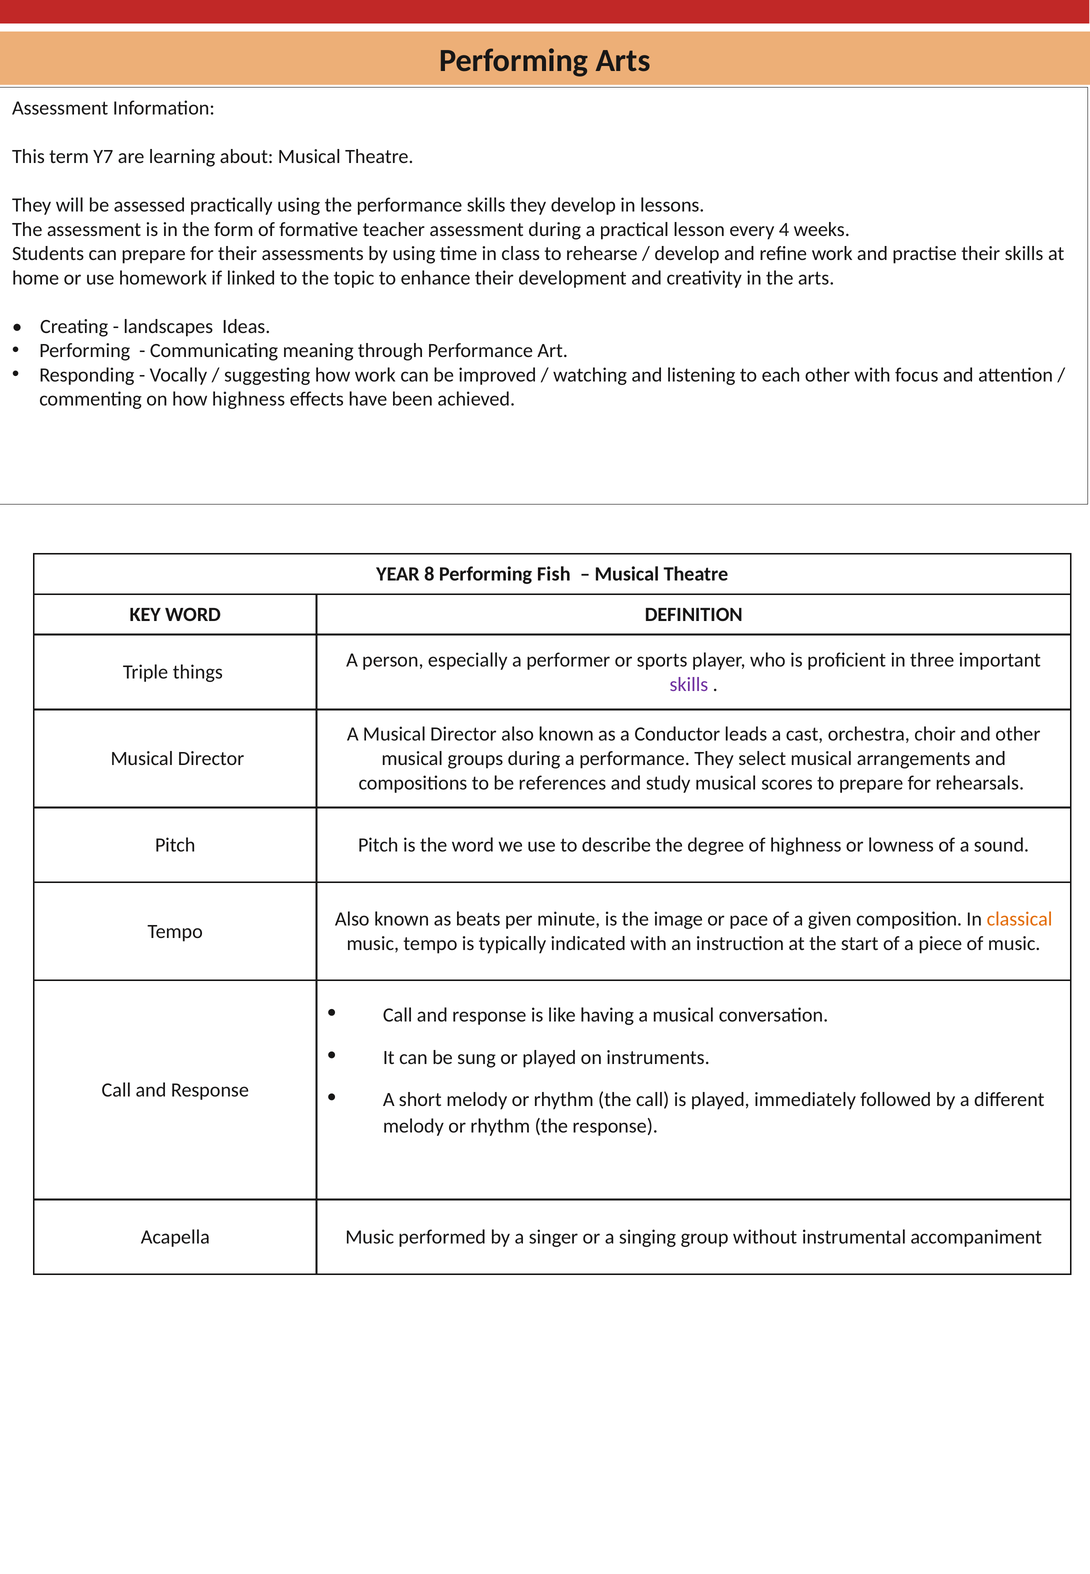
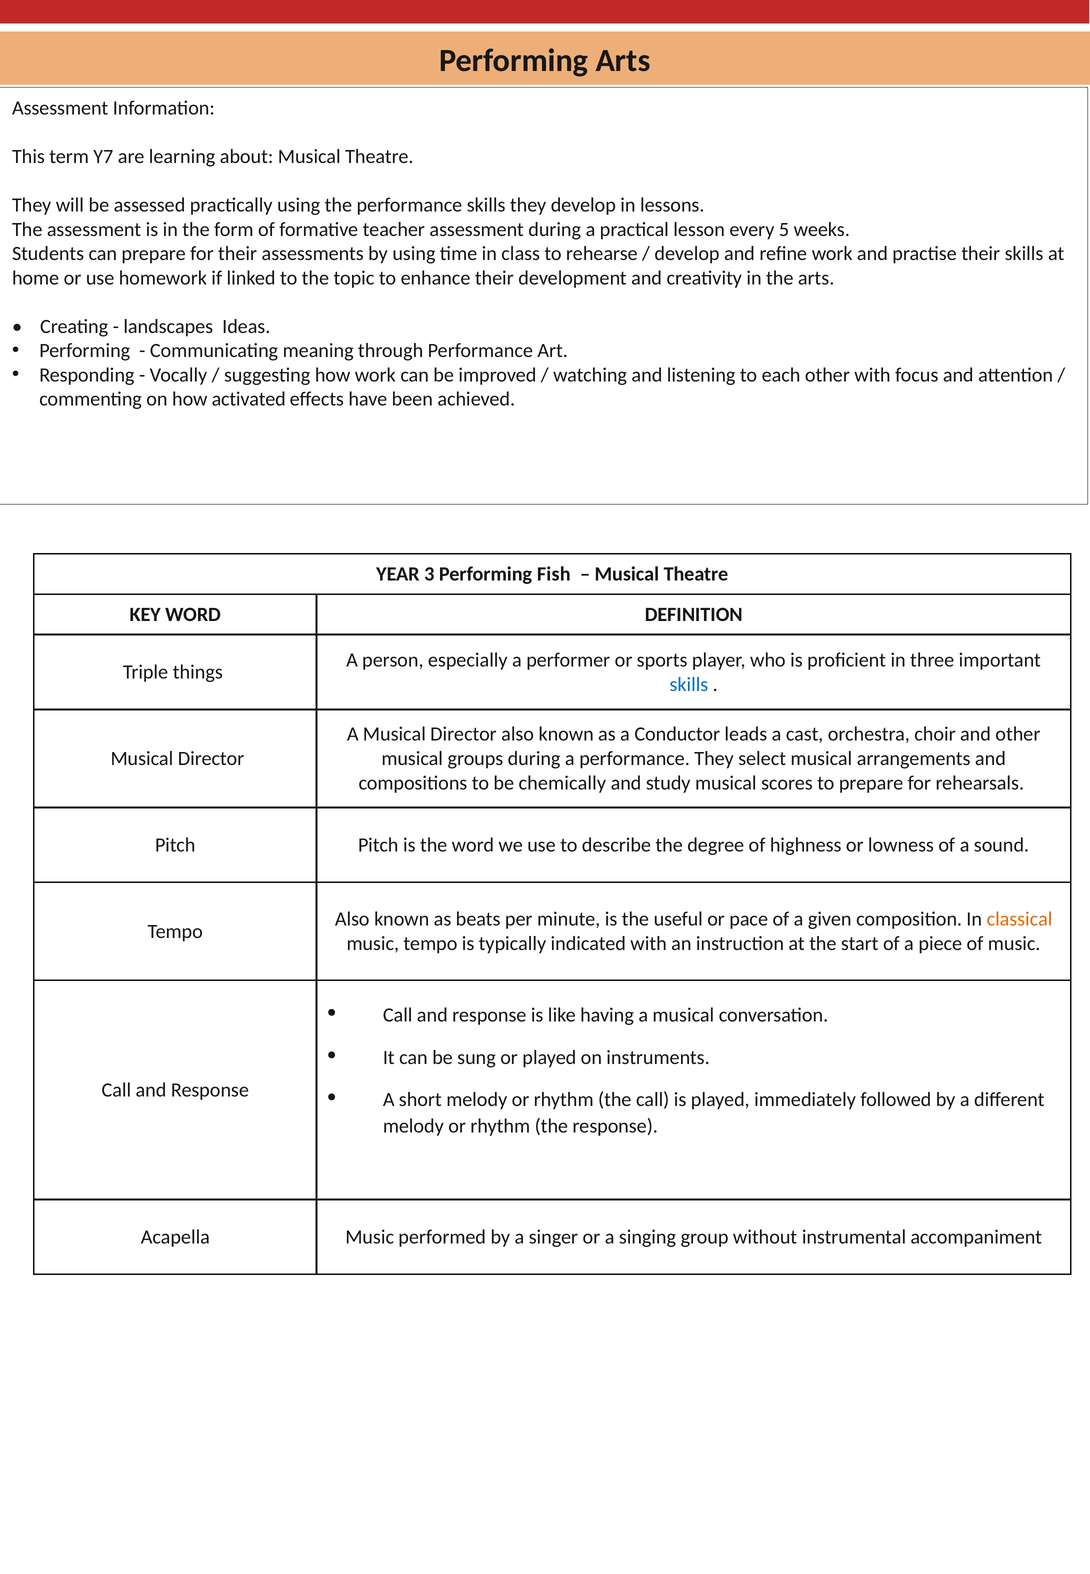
4: 4 -> 5 (784, 229)
how highness: highness -> activated (249, 399)
8: 8 -> 3 (429, 574)
skills colour: purple -> blue (689, 685)
references: references -> chemically (562, 783)
image: image -> useful (678, 920)
